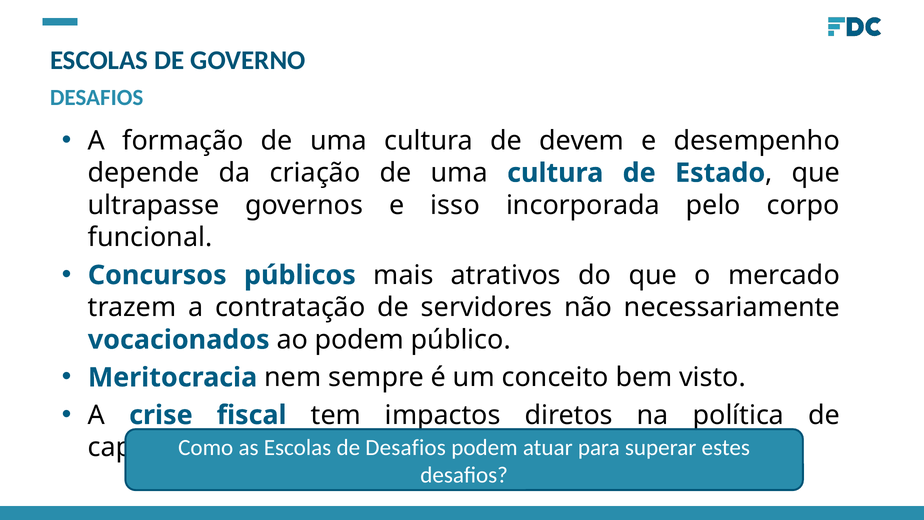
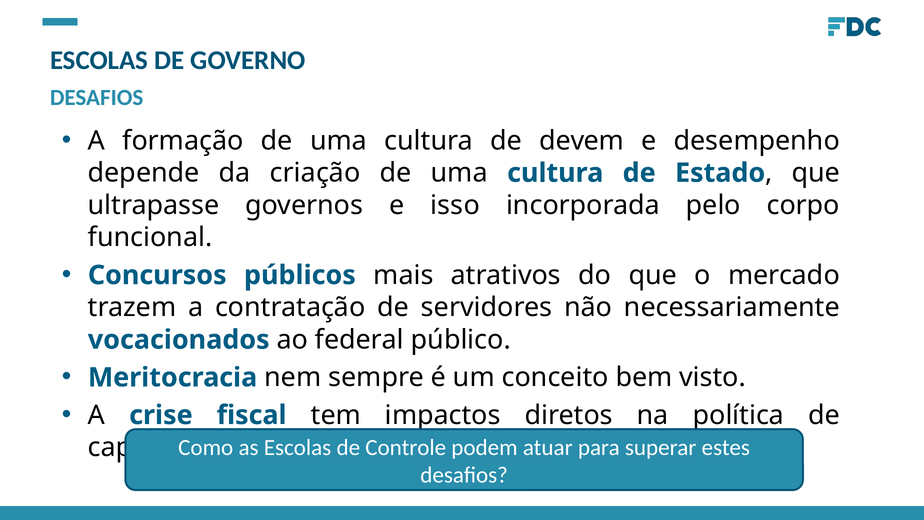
ao podem: podem -> federal (359, 340)
de Desafios: Desafios -> Controle (406, 447)
